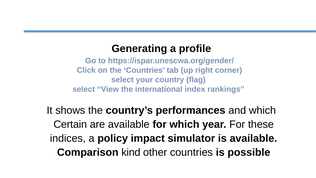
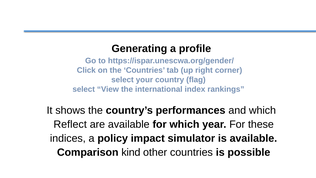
Certain: Certain -> Reflect (70, 124)
